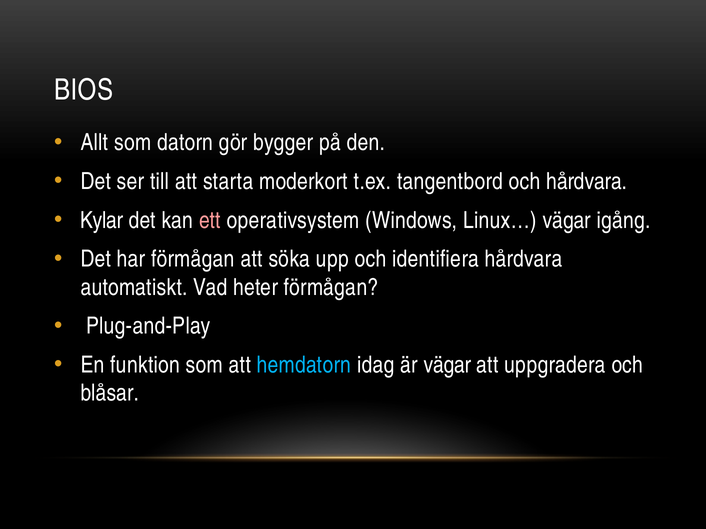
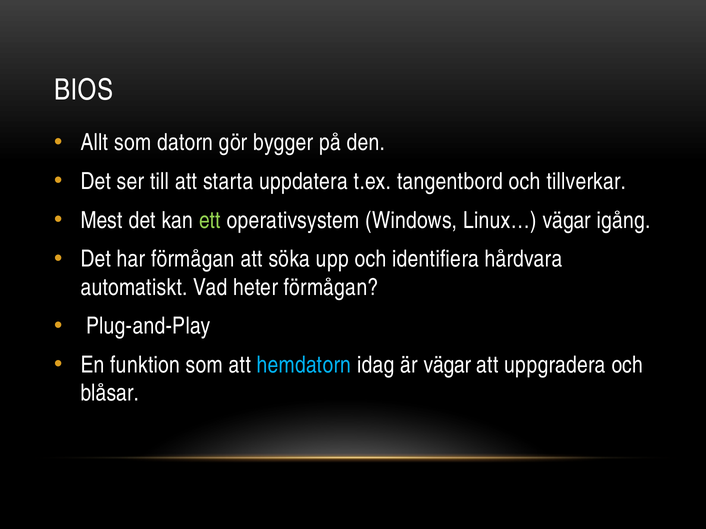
moderkort: moderkort -> uppdatera (303, 182)
och hårdvara: hårdvara -> tillverkar (587, 182)
Kylar: Kylar -> Mest (102, 221)
ett colour: pink -> light green (210, 221)
